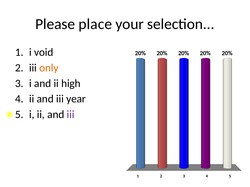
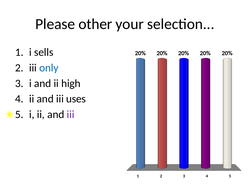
place: place -> other (95, 24)
void: void -> sells (44, 52)
only colour: orange -> blue (49, 68)
year: year -> uses (76, 99)
